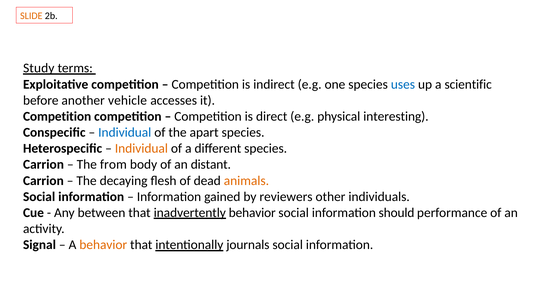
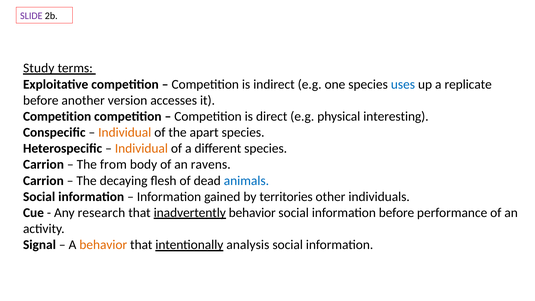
SLIDE colour: orange -> purple (31, 16)
scientific: scientific -> replicate (468, 84)
vehicle: vehicle -> version (128, 100)
Individual colour: blue -> orange (125, 132)
distant: distant -> ravens (211, 165)
animals colour: orange -> blue (246, 181)
reviewers: reviewers -> territories (286, 197)
between: between -> research (101, 213)
information should: should -> before (397, 213)
journals: journals -> analysis (248, 245)
